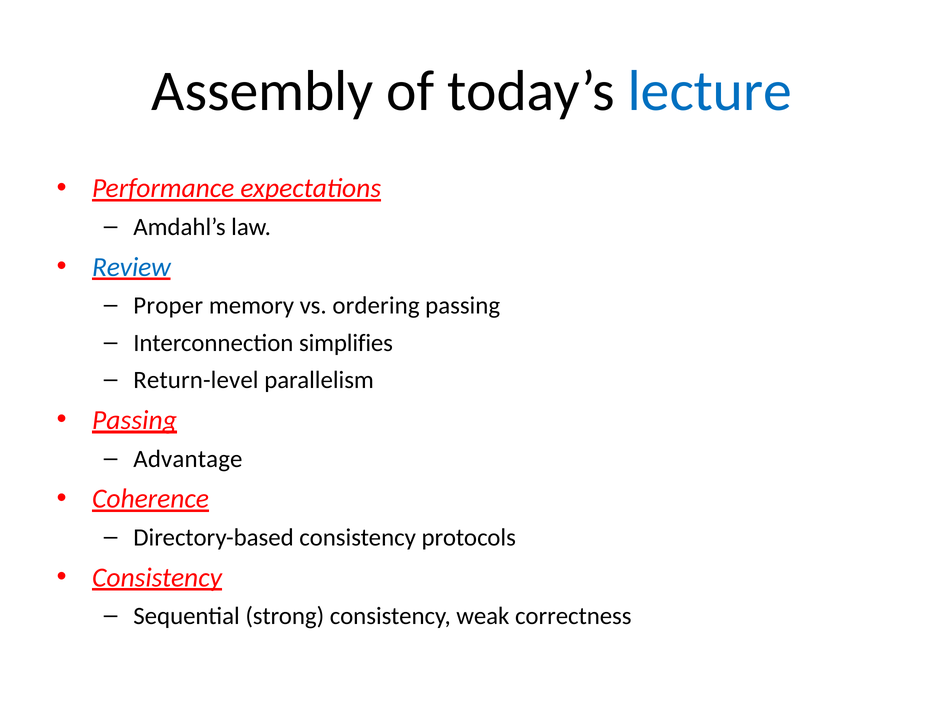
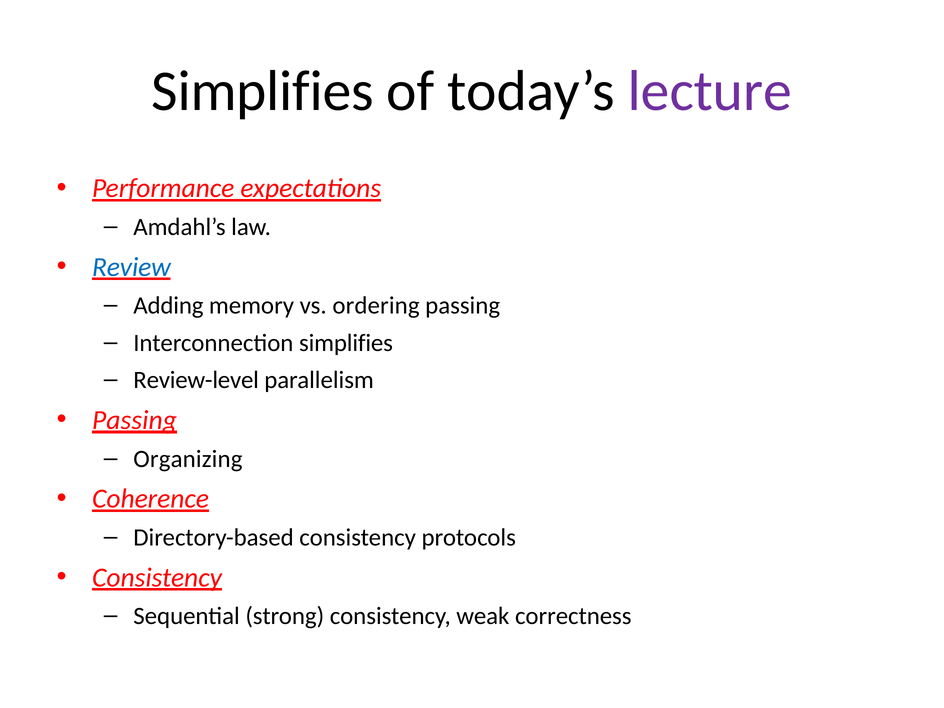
Assembly: Assembly -> Simplifies (263, 91)
lecture colour: blue -> purple (710, 91)
Proper: Proper -> Adding (168, 306)
Return-level: Return-level -> Review-level (196, 380)
Advantage: Advantage -> Organizing (188, 459)
